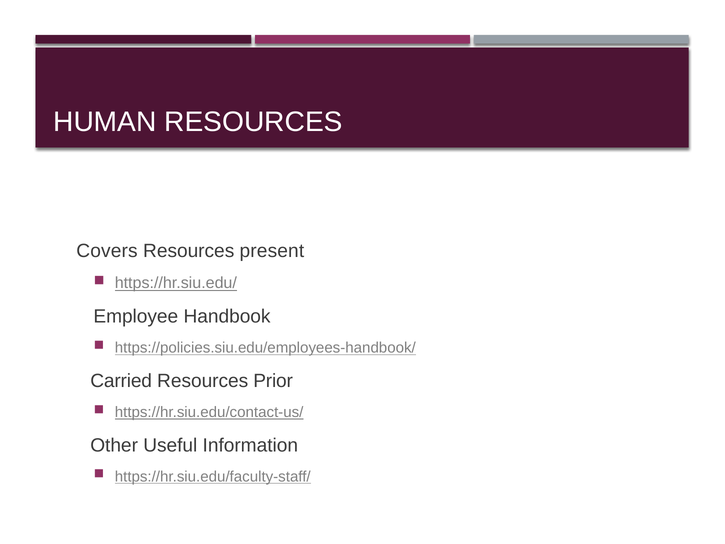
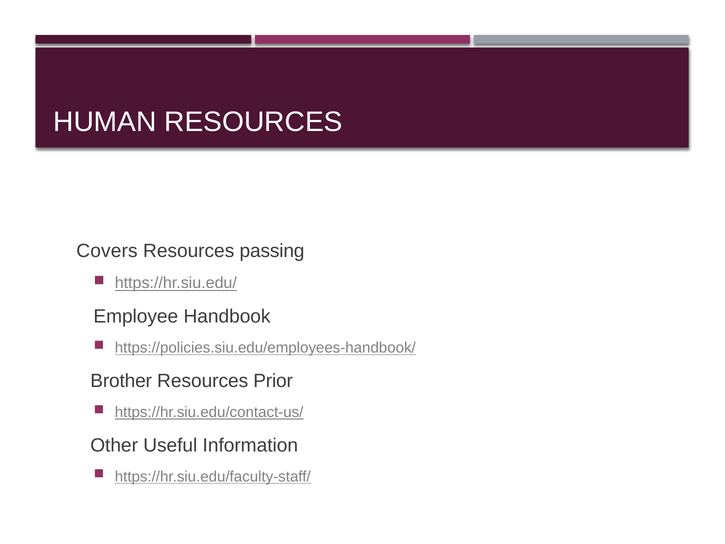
present: present -> passing (272, 251)
Carried: Carried -> Brother (121, 381)
